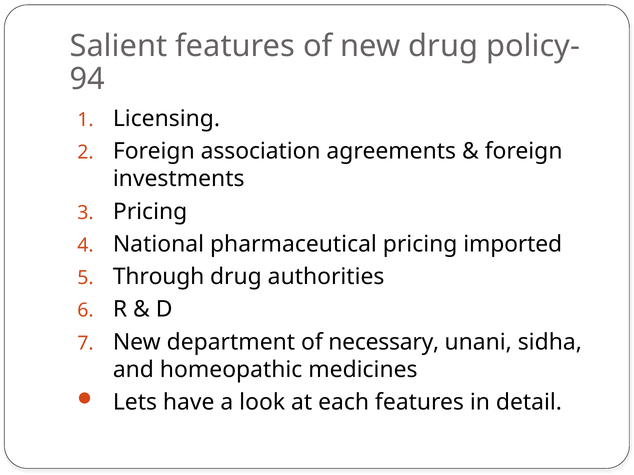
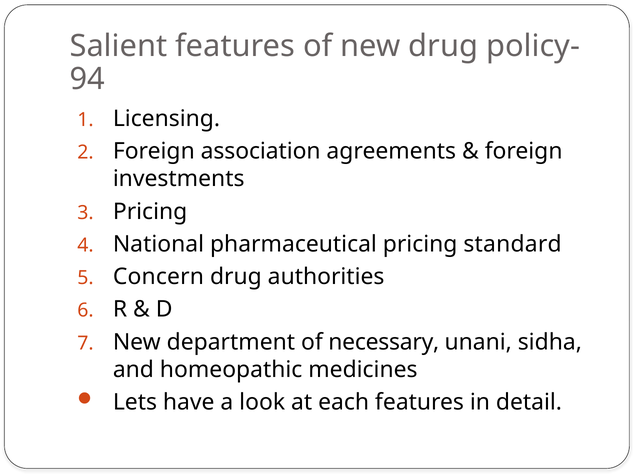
imported: imported -> standard (513, 244)
Through: Through -> Concern (158, 277)
